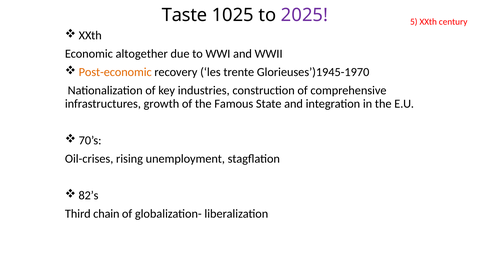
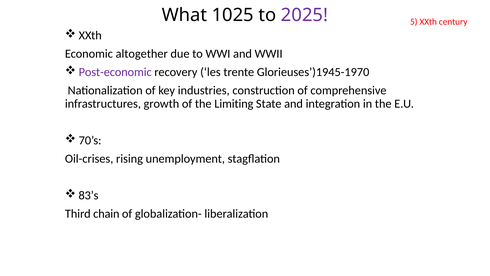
Taste: Taste -> What (184, 15)
Post-economic colour: orange -> purple (115, 72)
Famous: Famous -> Limiting (234, 104)
82’s: 82’s -> 83’s (89, 195)
